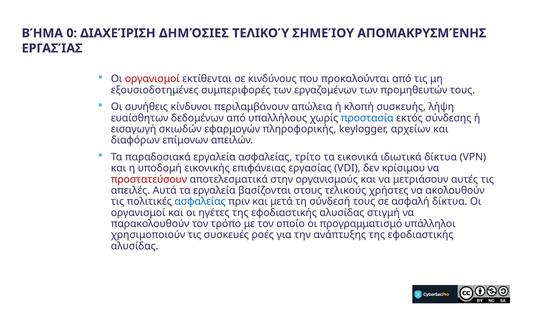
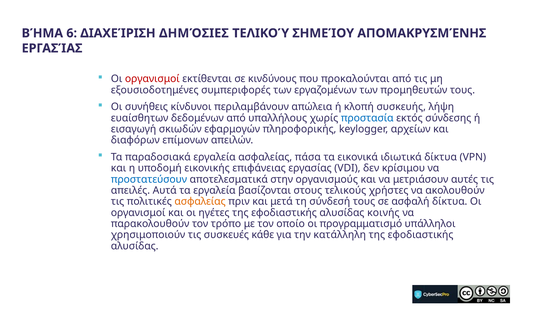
0: 0 -> 6 (72, 33)
τρίτο: τρίτο -> πάσα (308, 157)
προστατεύσουν colour: red -> blue (149, 180)
ασφαλείας colour: blue -> orange (200, 202)
στιγμή: στιγμή -> κοινής (383, 213)
ροές: ροές -> κάθε (263, 235)
ανάπτυξης: ανάπτυξης -> κατάλληλη (340, 235)
